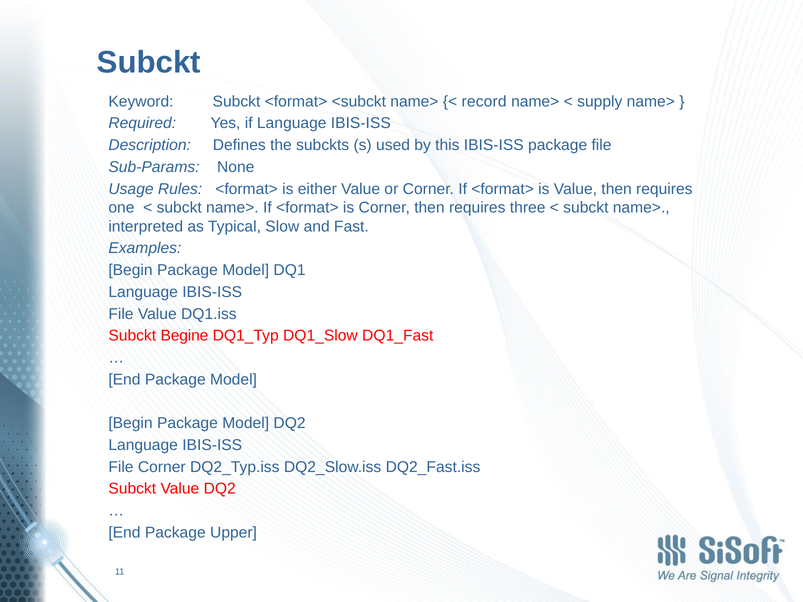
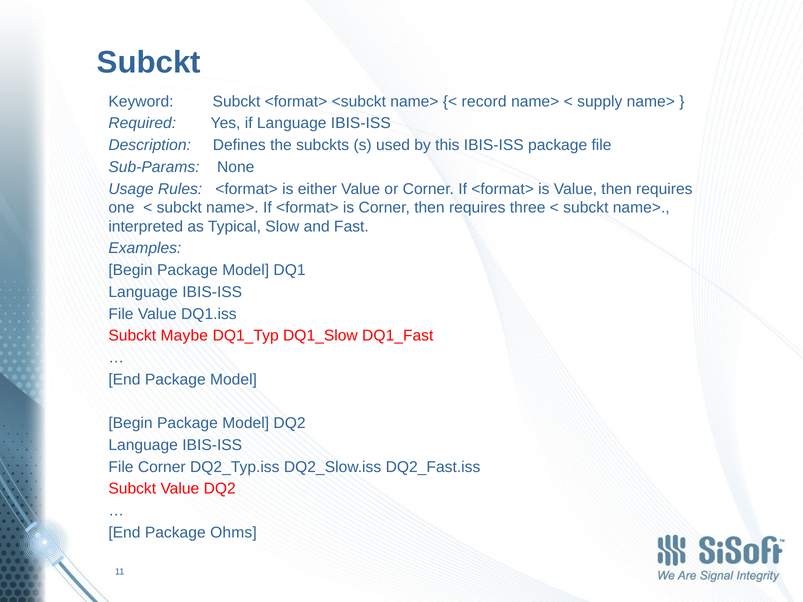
Begine: Begine -> Maybe (184, 336)
Upper: Upper -> Ohms (233, 533)
